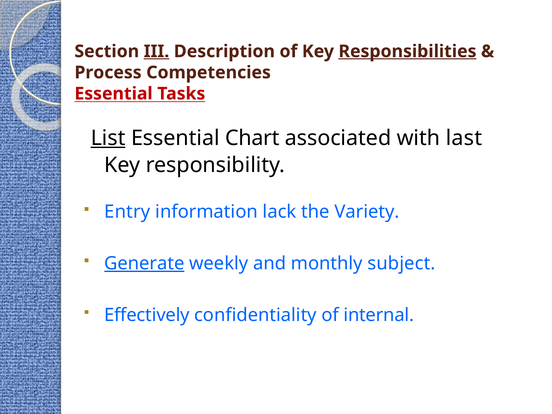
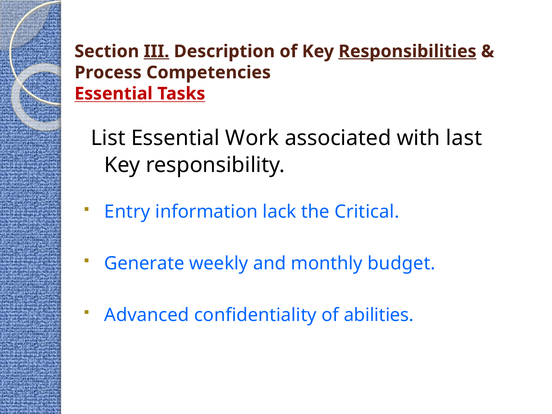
List underline: present -> none (108, 138)
Chart: Chart -> Work (252, 138)
Variety: Variety -> Critical (367, 212)
Generate underline: present -> none (144, 263)
subject: subject -> budget (401, 263)
Effectively: Effectively -> Advanced (147, 315)
internal: internal -> abilities (379, 315)
